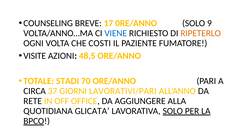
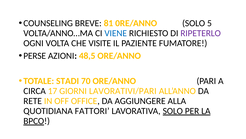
17: 17 -> 81 (108, 23)
9: 9 -> 5 (209, 23)
RIPETERLO colour: orange -> purple (201, 33)
COSTI: COSTI -> VISITE (100, 43)
VISITE: VISITE -> PERSE (35, 56)
37: 37 -> 17 (53, 91)
GLICATA: GLICATA -> FATTORI (92, 111)
